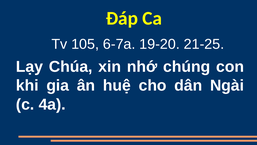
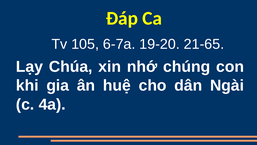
21-25: 21-25 -> 21-65 (204, 44)
